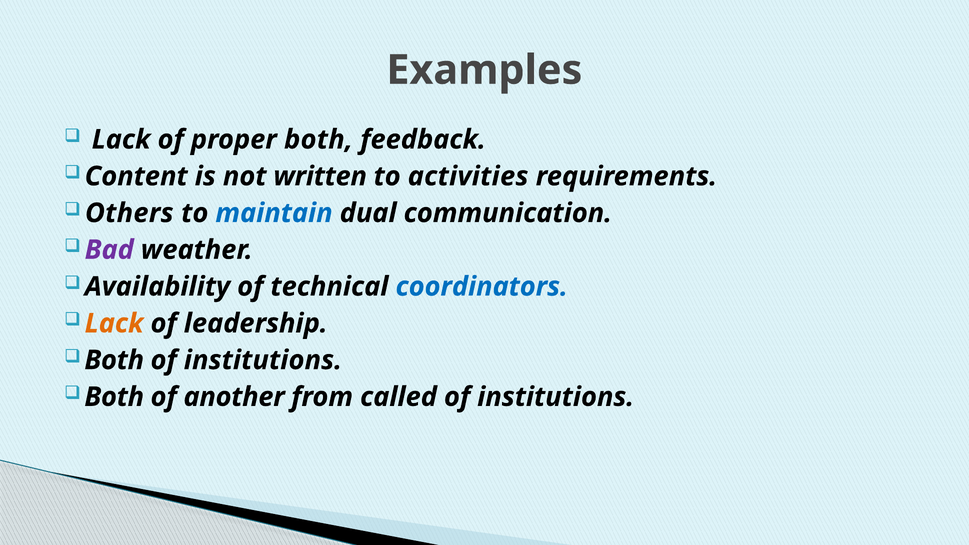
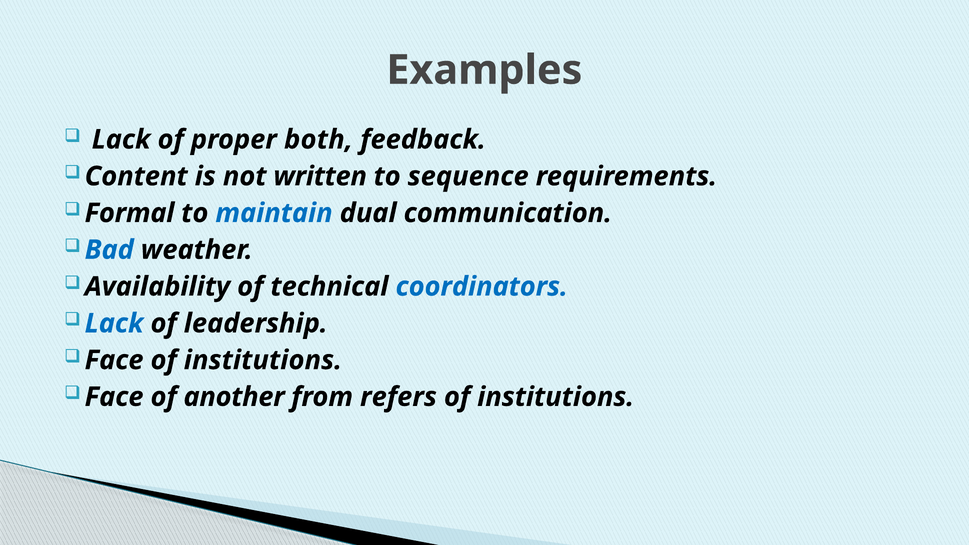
activities: activities -> sequence (468, 176)
Others: Others -> Formal (130, 213)
Bad colour: purple -> blue (109, 250)
Lack colour: orange -> blue (114, 323)
Both: Both -> Face (114, 360)
Both: Both -> Face (114, 397)
called: called -> refers (398, 397)
